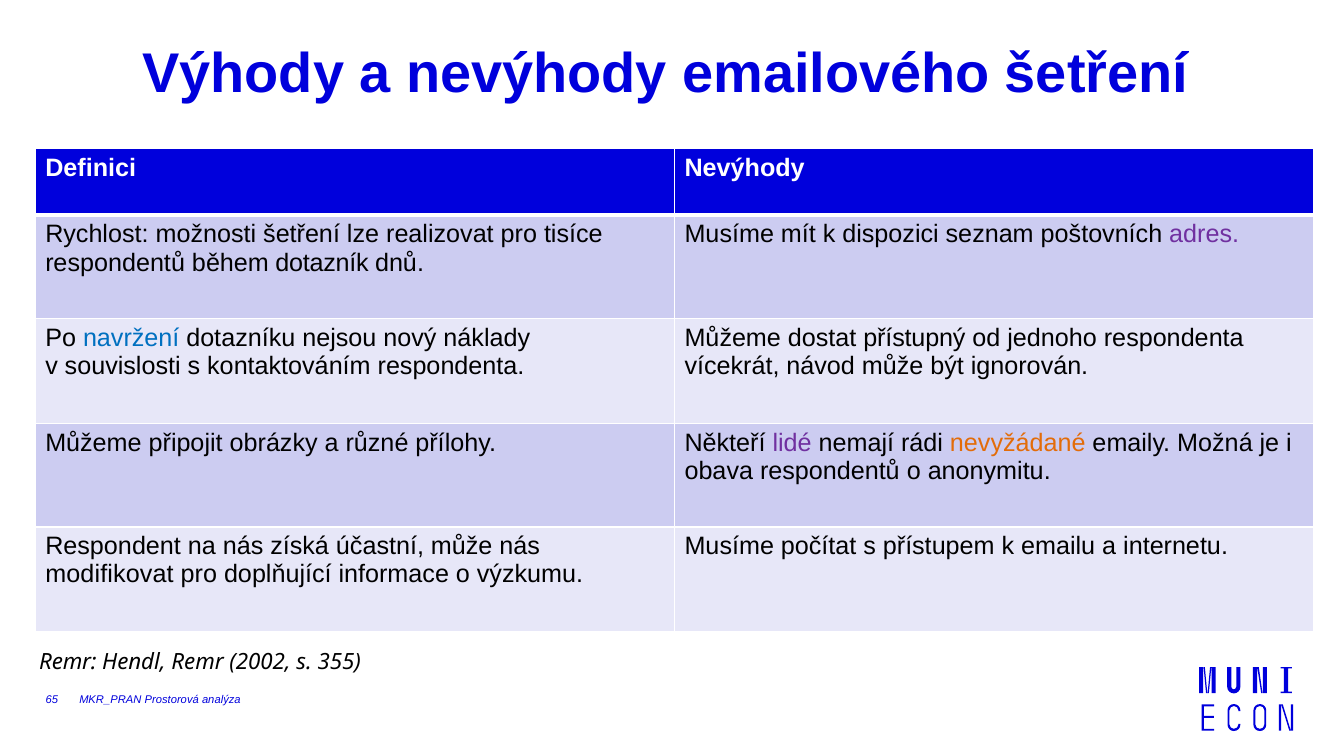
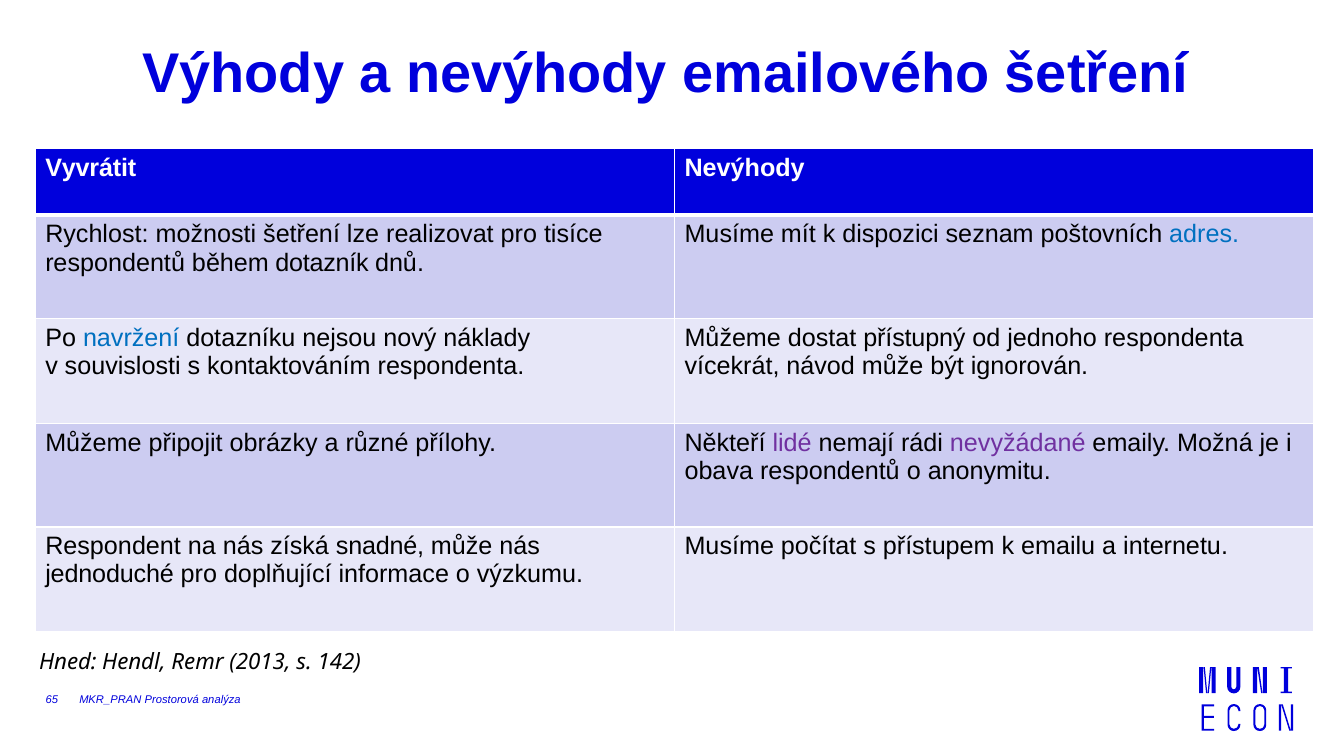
Definici: Definici -> Vyvrátit (91, 168)
adres colour: purple -> blue (1204, 235)
nevyžádané colour: orange -> purple (1018, 443)
účastní: účastní -> snadné (380, 546)
modifikovat: modifikovat -> jednoduché (110, 575)
Remr: Remr -> Hned (68, 662)
2002: 2002 -> 2013 (260, 662)
355: 355 -> 142 (339, 662)
